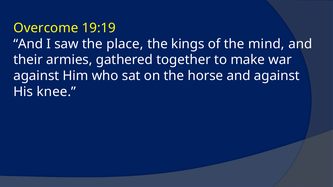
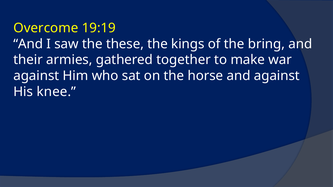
place: place -> these (125, 44)
mind: mind -> bring (266, 44)
